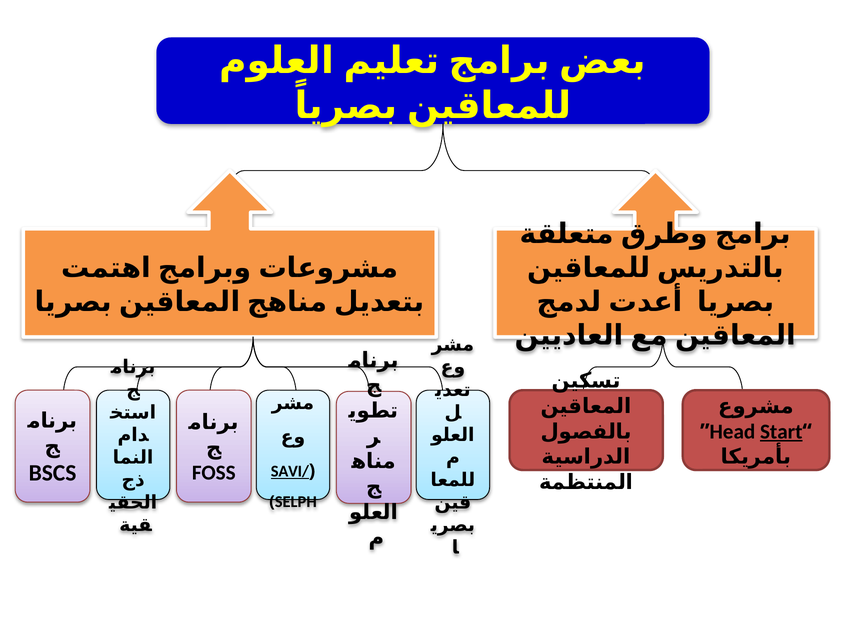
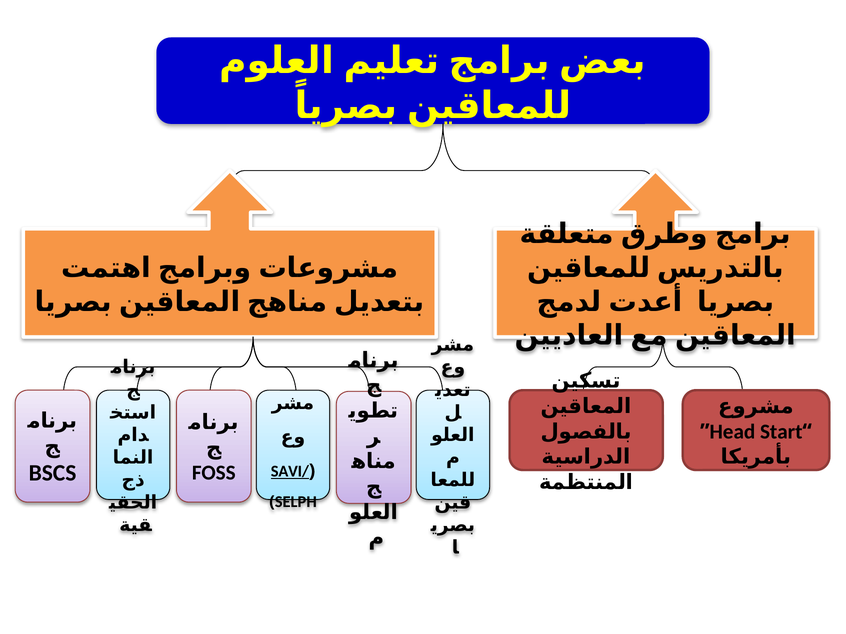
Start underline: present -> none (781, 432)
